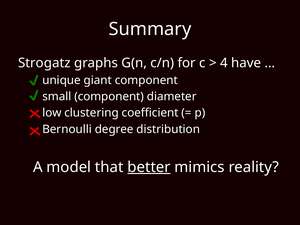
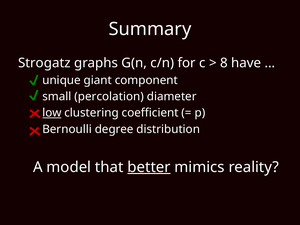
4: 4 -> 8 (224, 63)
small component: component -> percolation (109, 97)
low underline: none -> present (52, 113)
